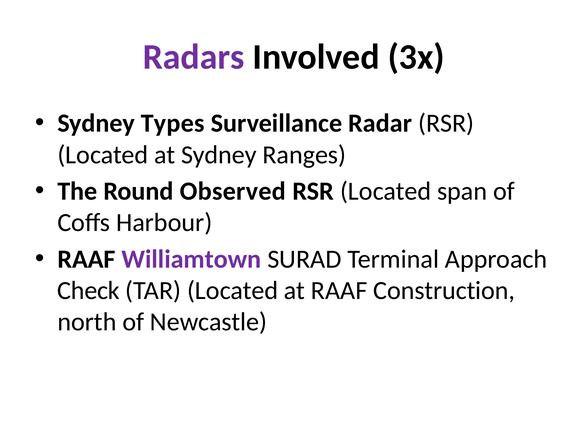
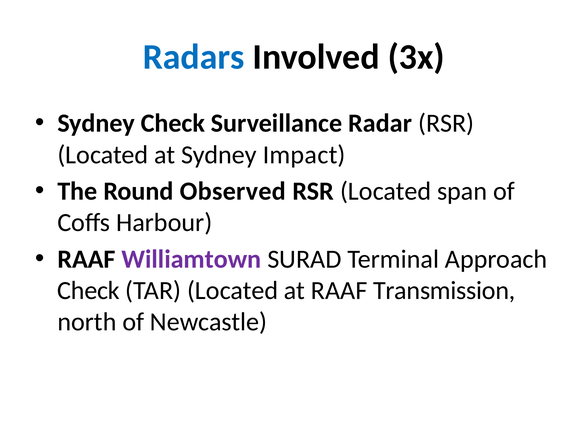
Radars colour: purple -> blue (194, 57)
Sydney Types: Types -> Check (173, 123)
Ranges: Ranges -> Impact (304, 155)
Construction: Construction -> Transmission (444, 291)
